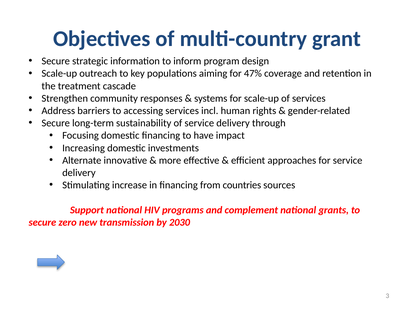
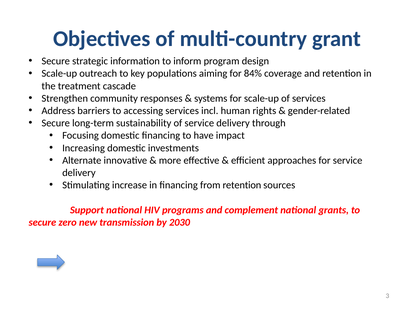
47%: 47% -> 84% (253, 74)
from countries: countries -> retention (242, 185)
